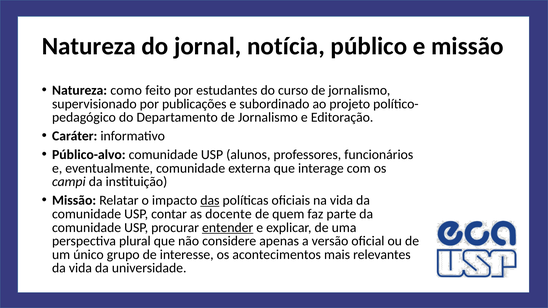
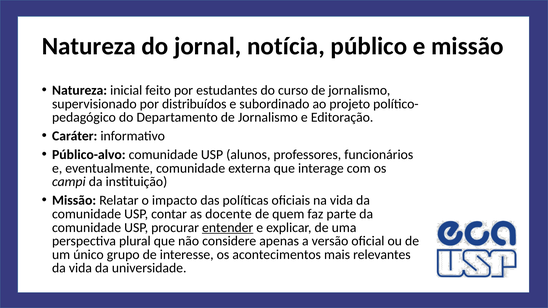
como: como -> inicial (126, 90)
publicações: publicações -> distribuídos (194, 104)
das underline: present -> none (210, 201)
